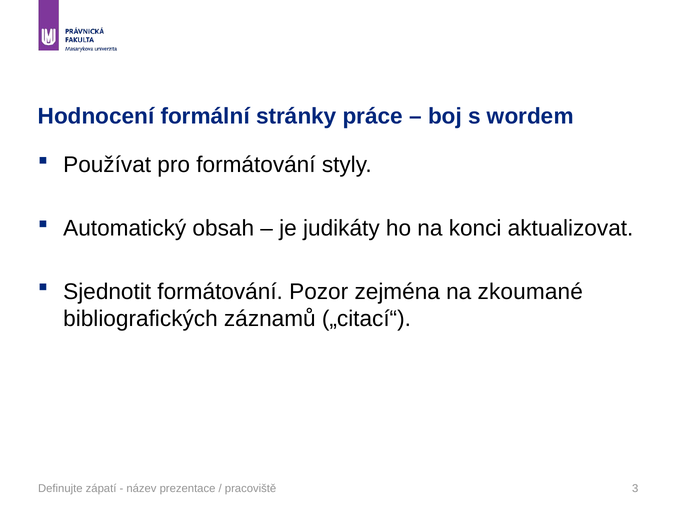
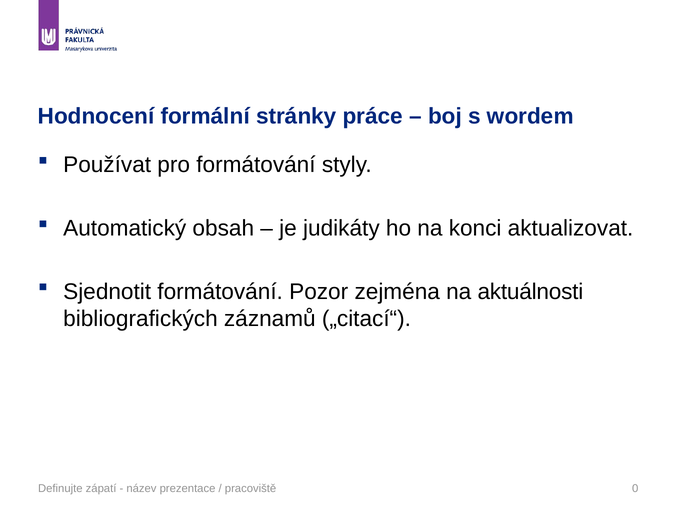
zkoumané: zkoumané -> aktuálnosti (530, 291)
3: 3 -> 0 (635, 488)
